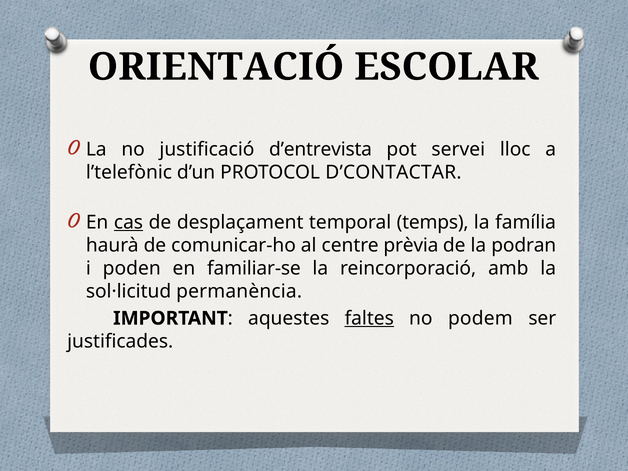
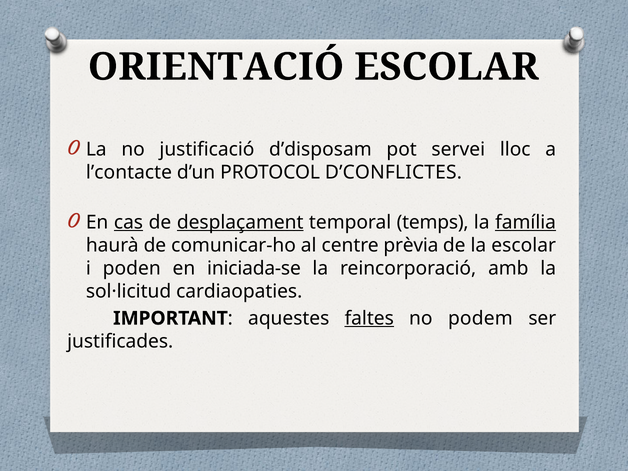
d’entrevista: d’entrevista -> d’disposam (320, 150)
l’telefònic: l’telefònic -> l’contacte (129, 173)
D’CONTACTAR: D’CONTACTAR -> D’CONFLICTES (393, 173)
desplaçament underline: none -> present (240, 222)
família underline: none -> present (526, 222)
la podran: podran -> escolar (524, 245)
familiar-se: familiar-se -> iniciada-se (254, 268)
permanència: permanència -> cardiaopaties (239, 291)
